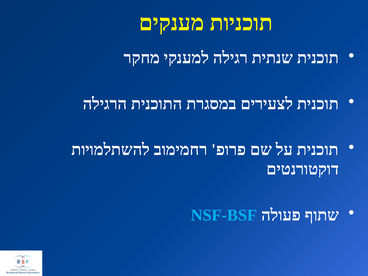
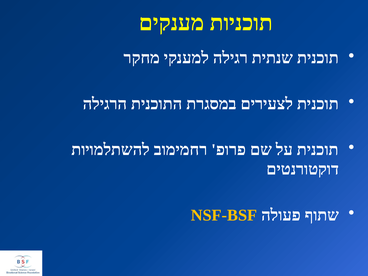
NSF-BSF colour: light blue -> yellow (224, 215)
